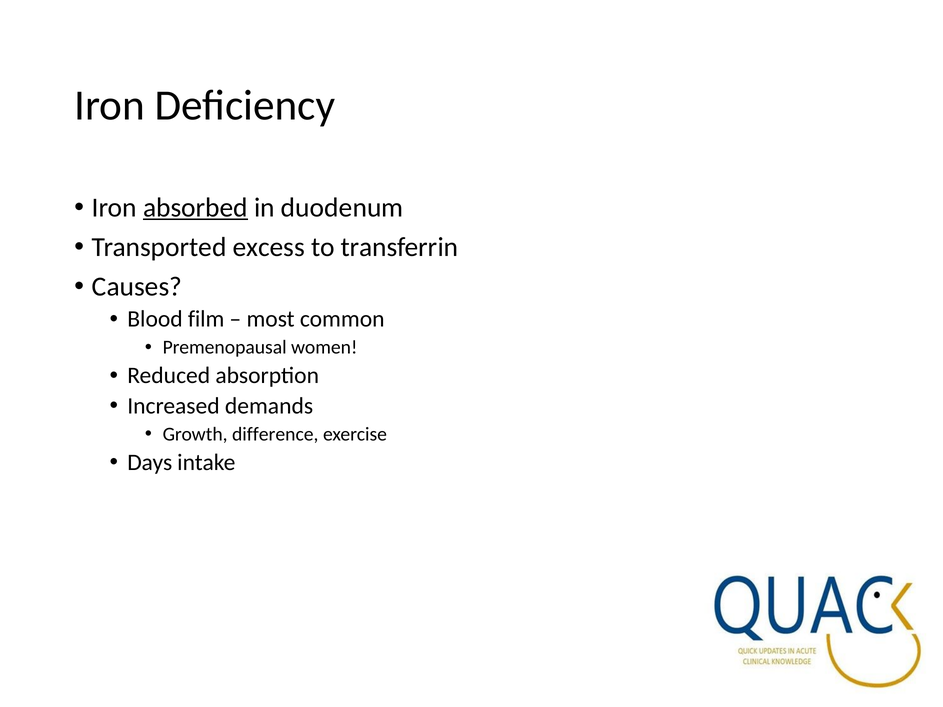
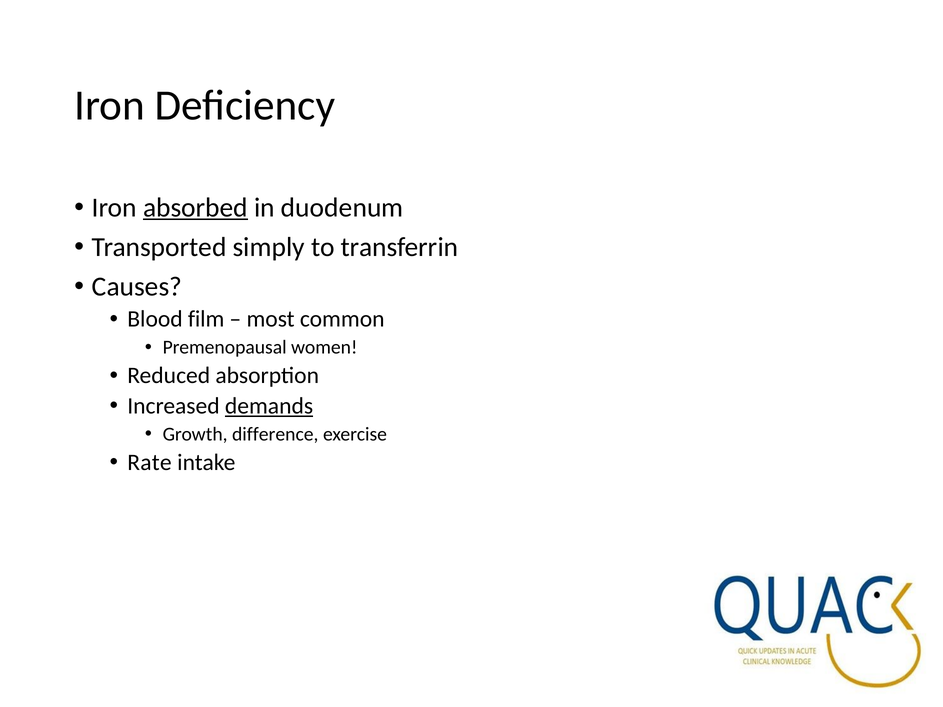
excess: excess -> simply (269, 247)
demands underline: none -> present (269, 406)
Days: Days -> Rate (150, 463)
